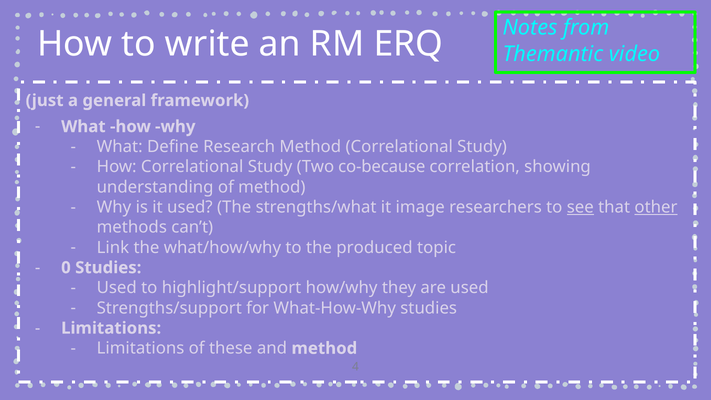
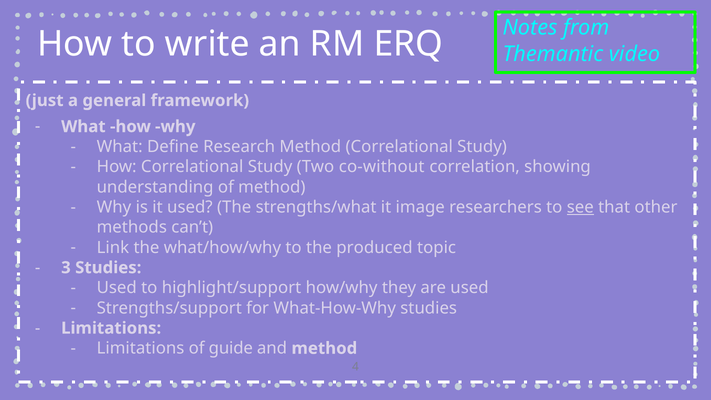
co-because: co-because -> co-without (382, 167)
other underline: present -> none (656, 207)
0: 0 -> 3 (66, 268)
these: these -> guide (231, 348)
